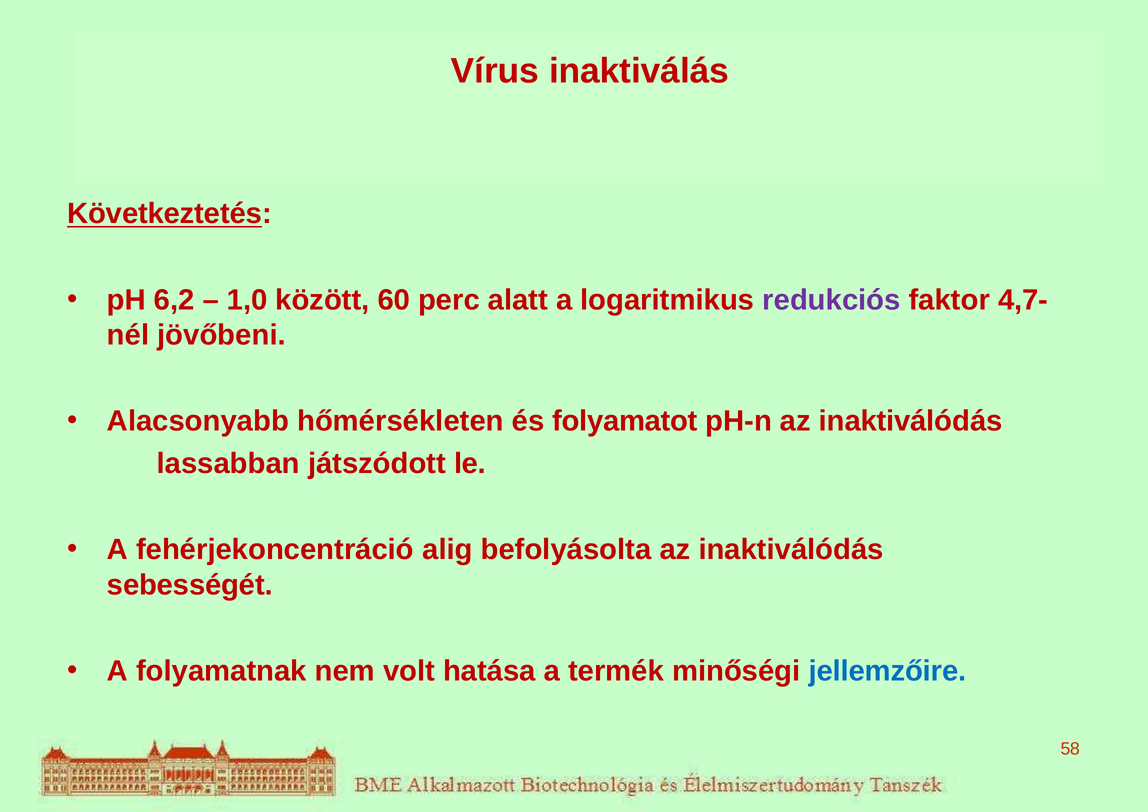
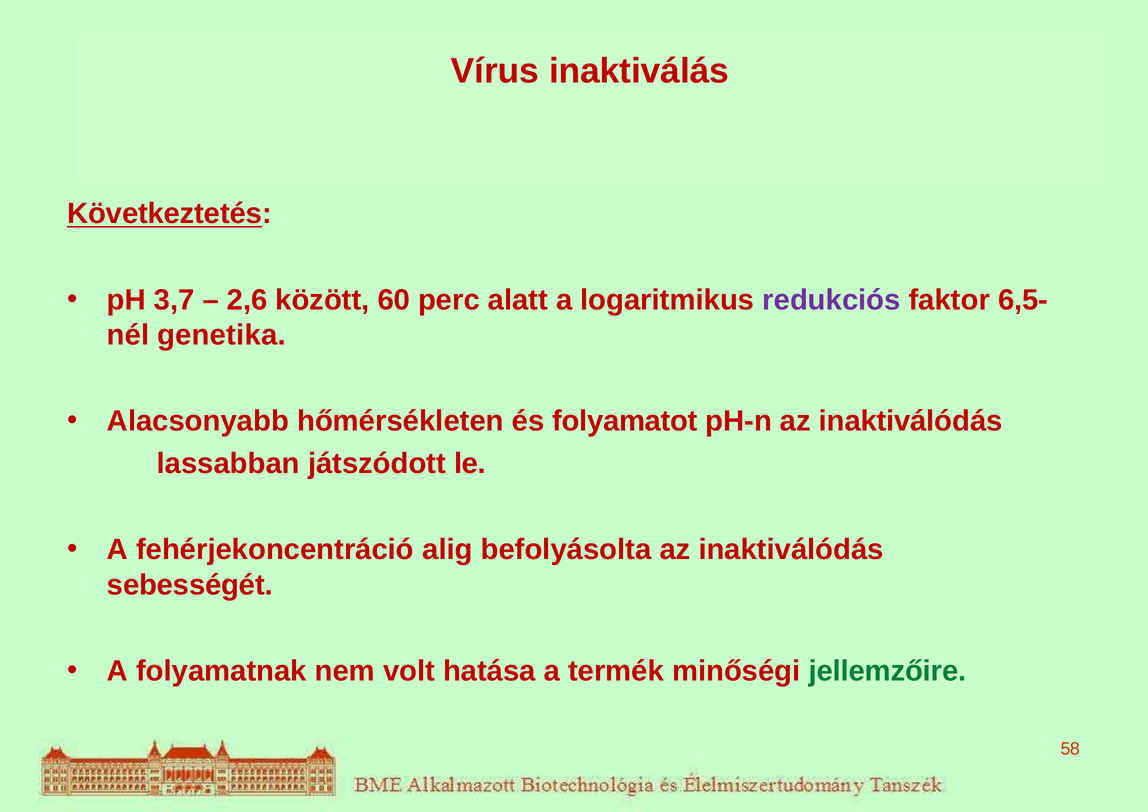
6,2: 6,2 -> 3,7 (174, 300)
1,0: 1,0 -> 2,6 (247, 300)
4,7-: 4,7- -> 6,5- (1023, 300)
jövőbeni: jövőbeni -> genetika (221, 335)
jellemzőire colour: blue -> green (887, 671)
